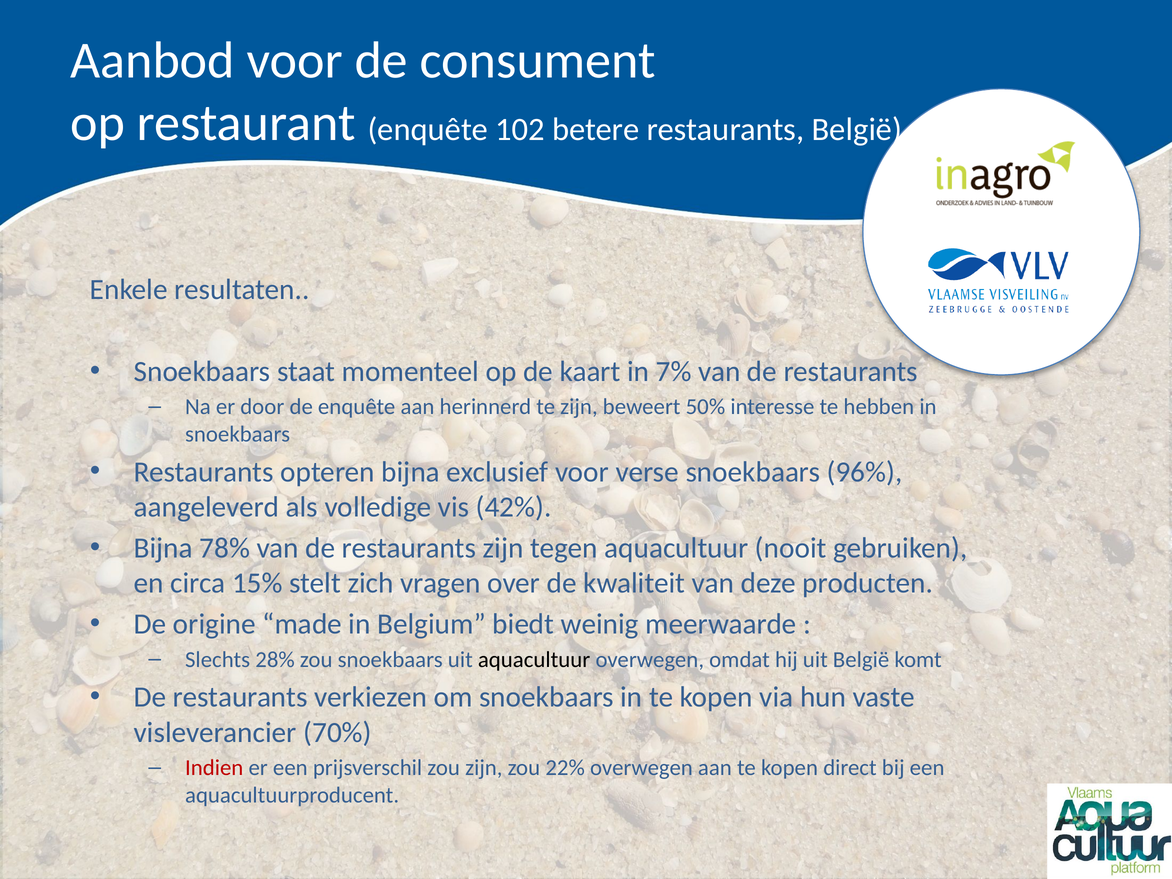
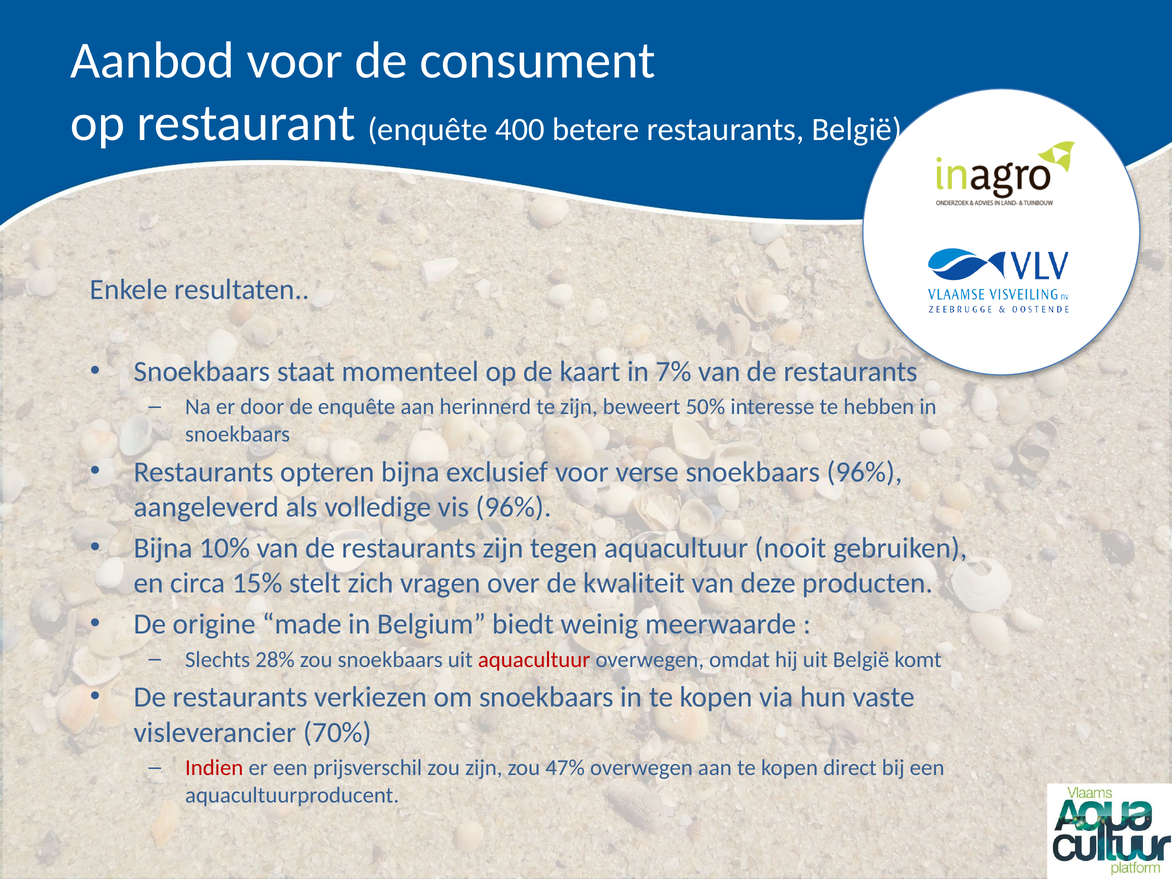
102: 102 -> 400 (520, 130)
vis 42%: 42% -> 96% (514, 507)
78%: 78% -> 10% (225, 548)
aquacultuur colour: black -> red (534, 660)
22%: 22% -> 47% (565, 768)
